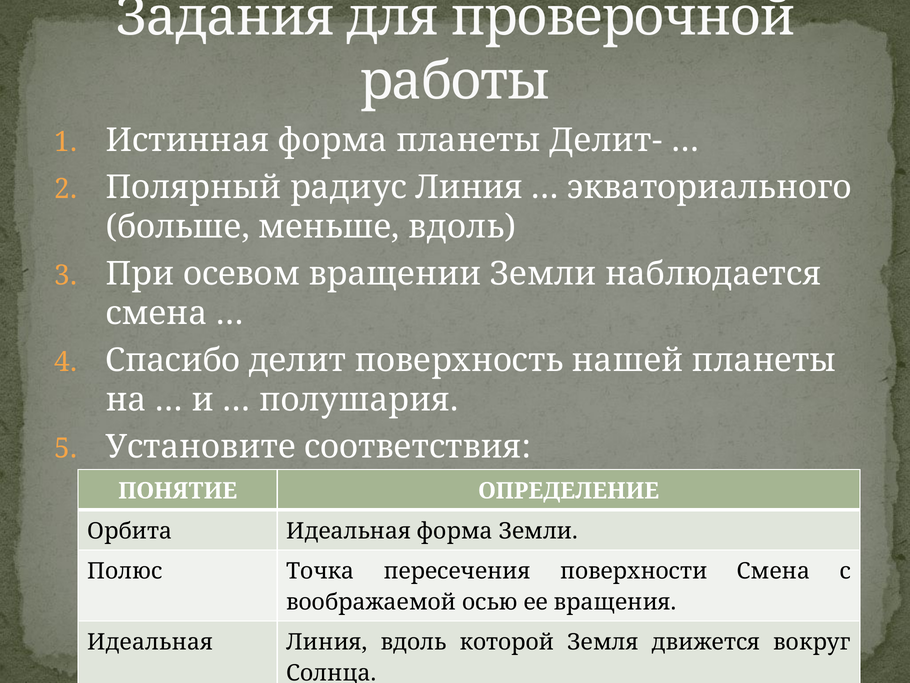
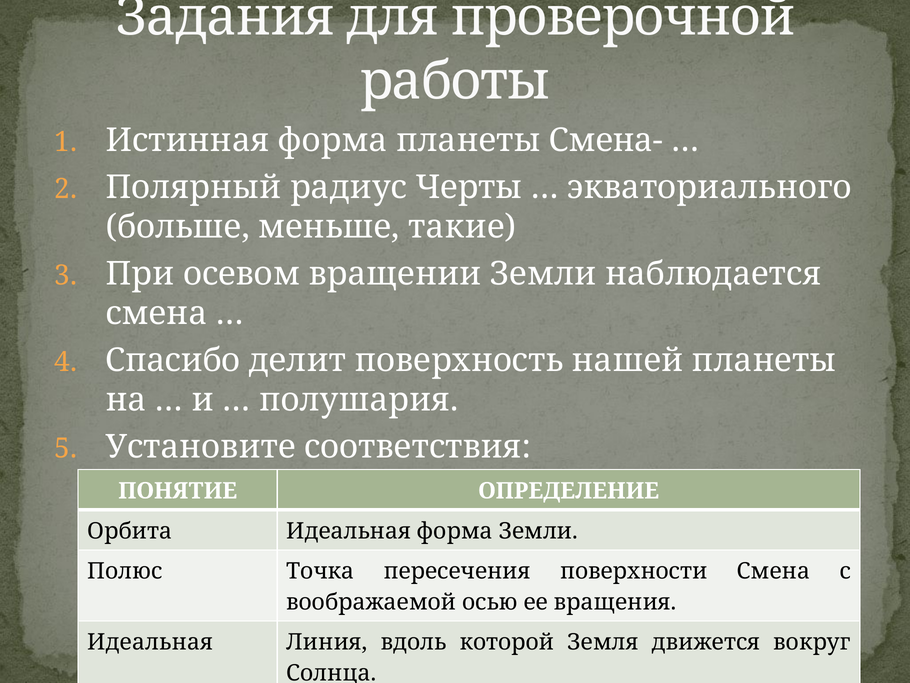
Делит-: Делит- -> Смена- (606, 140)
радиус Линия: Линия -> Черты (469, 187)
меньше вдоль: вдоль -> такие (462, 227)
